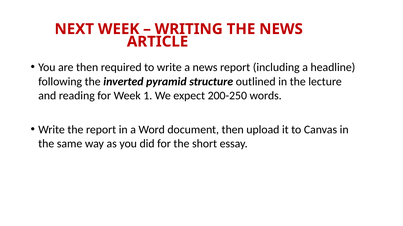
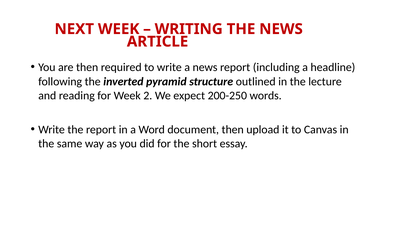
1: 1 -> 2 (148, 96)
